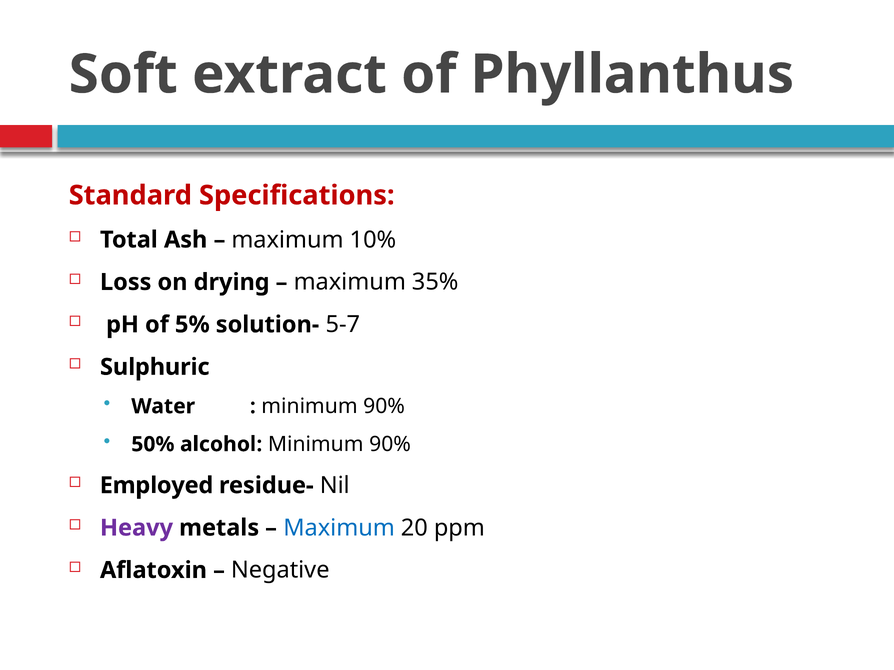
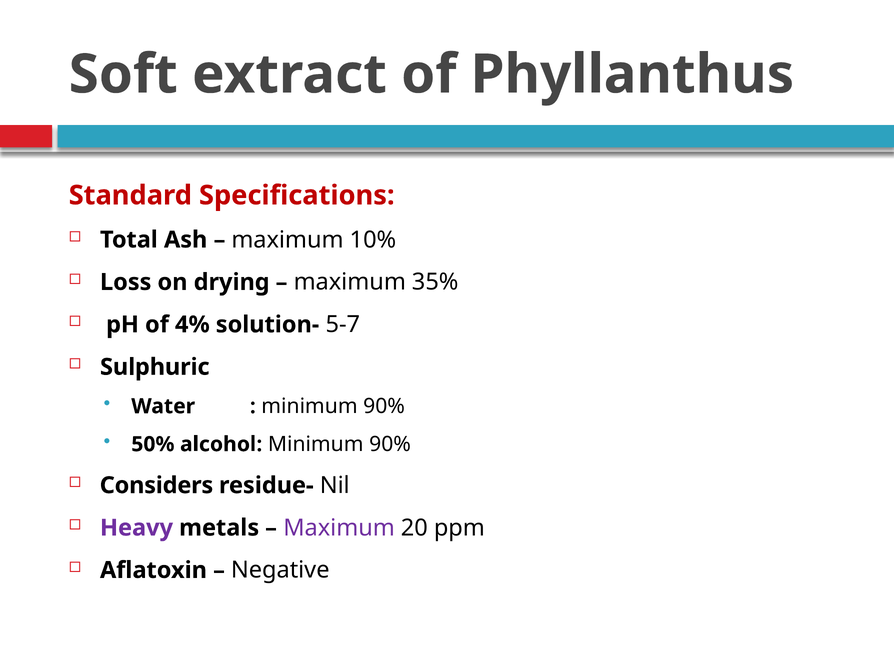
5%: 5% -> 4% (192, 325)
Employed: Employed -> Considers (156, 486)
Maximum colour: blue -> purple (339, 528)
